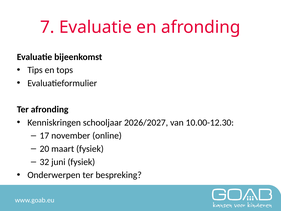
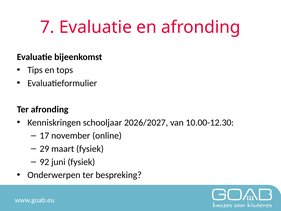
20: 20 -> 29 (44, 149)
32: 32 -> 92 (44, 162)
